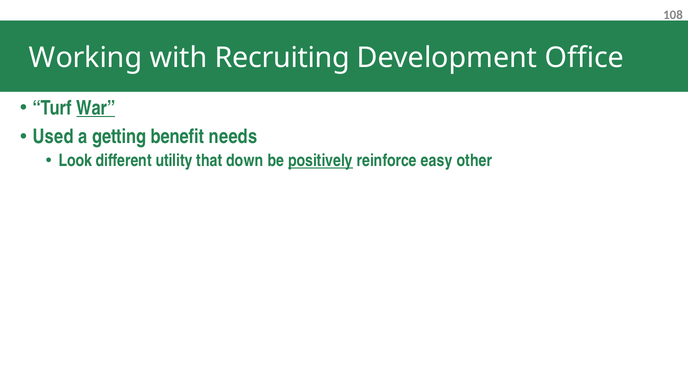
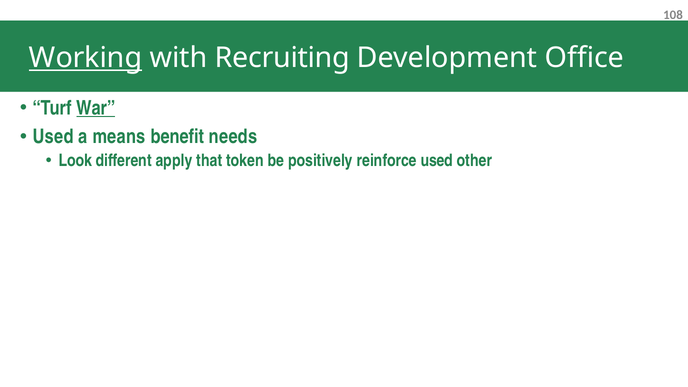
Working underline: none -> present (86, 58)
getting: getting -> means (119, 137)
utility: utility -> apply (174, 161)
down: down -> token (245, 161)
positively underline: present -> none (320, 161)
reinforce easy: easy -> used (437, 161)
